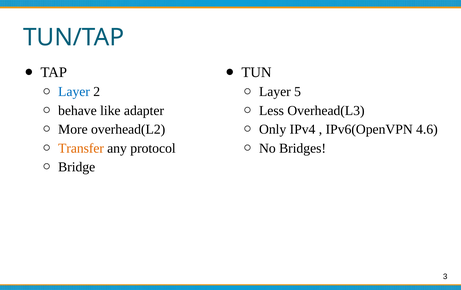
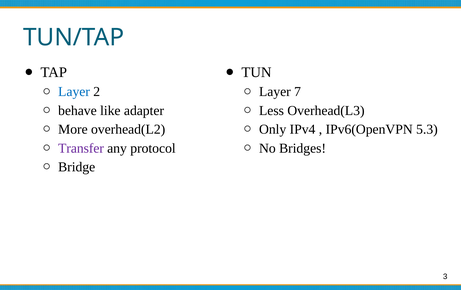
5: 5 -> 7 (298, 92)
4.6: 4.6 -> 5.3 (427, 130)
Transfer colour: orange -> purple (81, 148)
